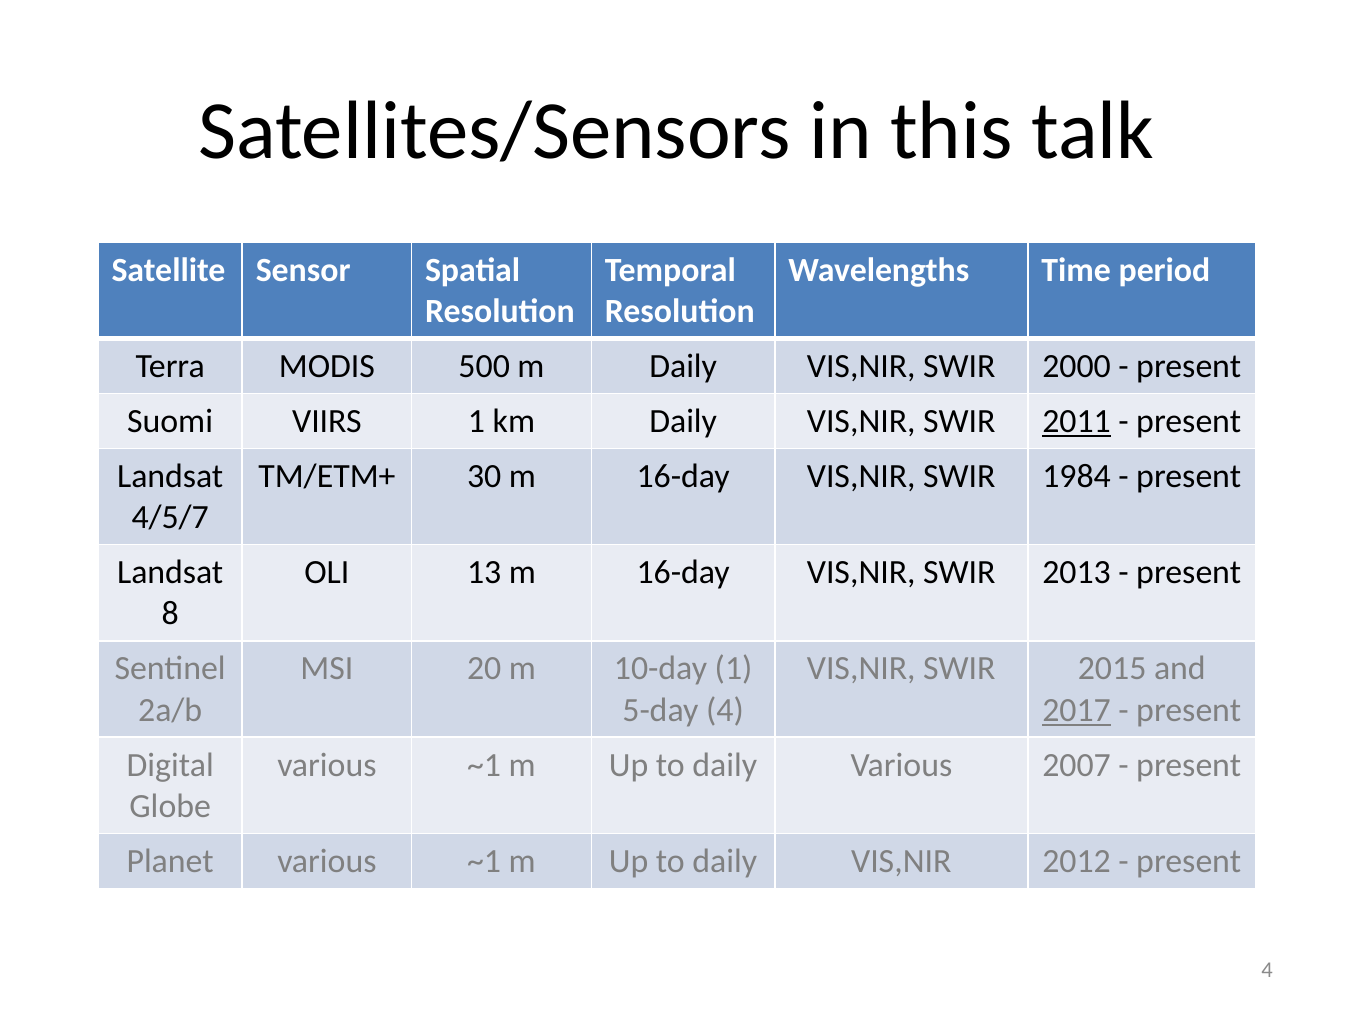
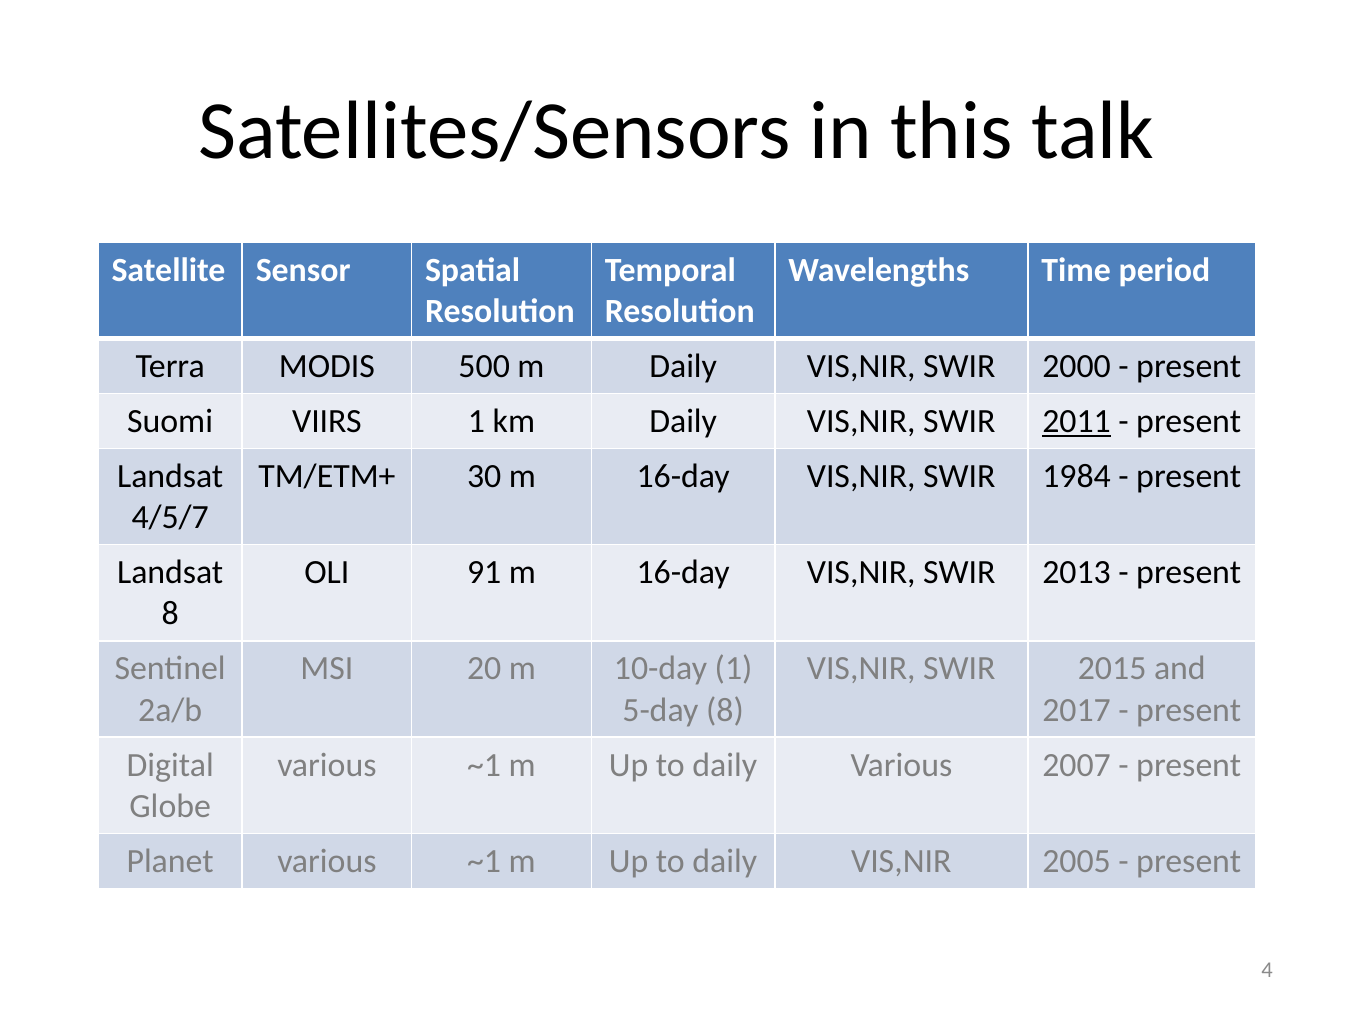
13: 13 -> 91 (484, 572)
5-day 4: 4 -> 8 (725, 710)
2017 underline: present -> none (1077, 710)
2012: 2012 -> 2005 (1077, 861)
